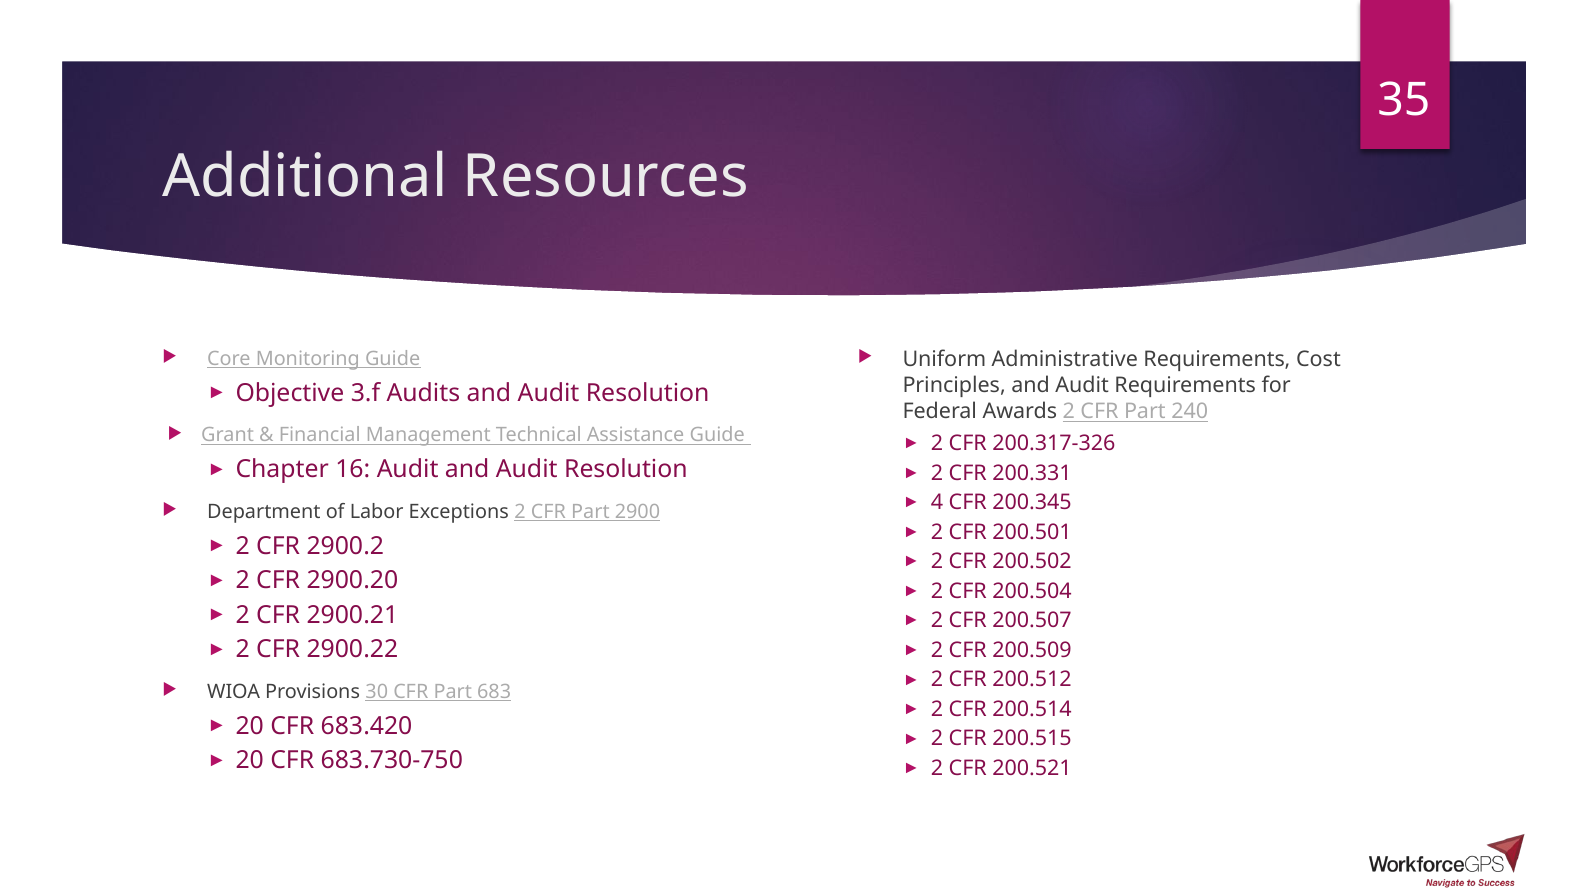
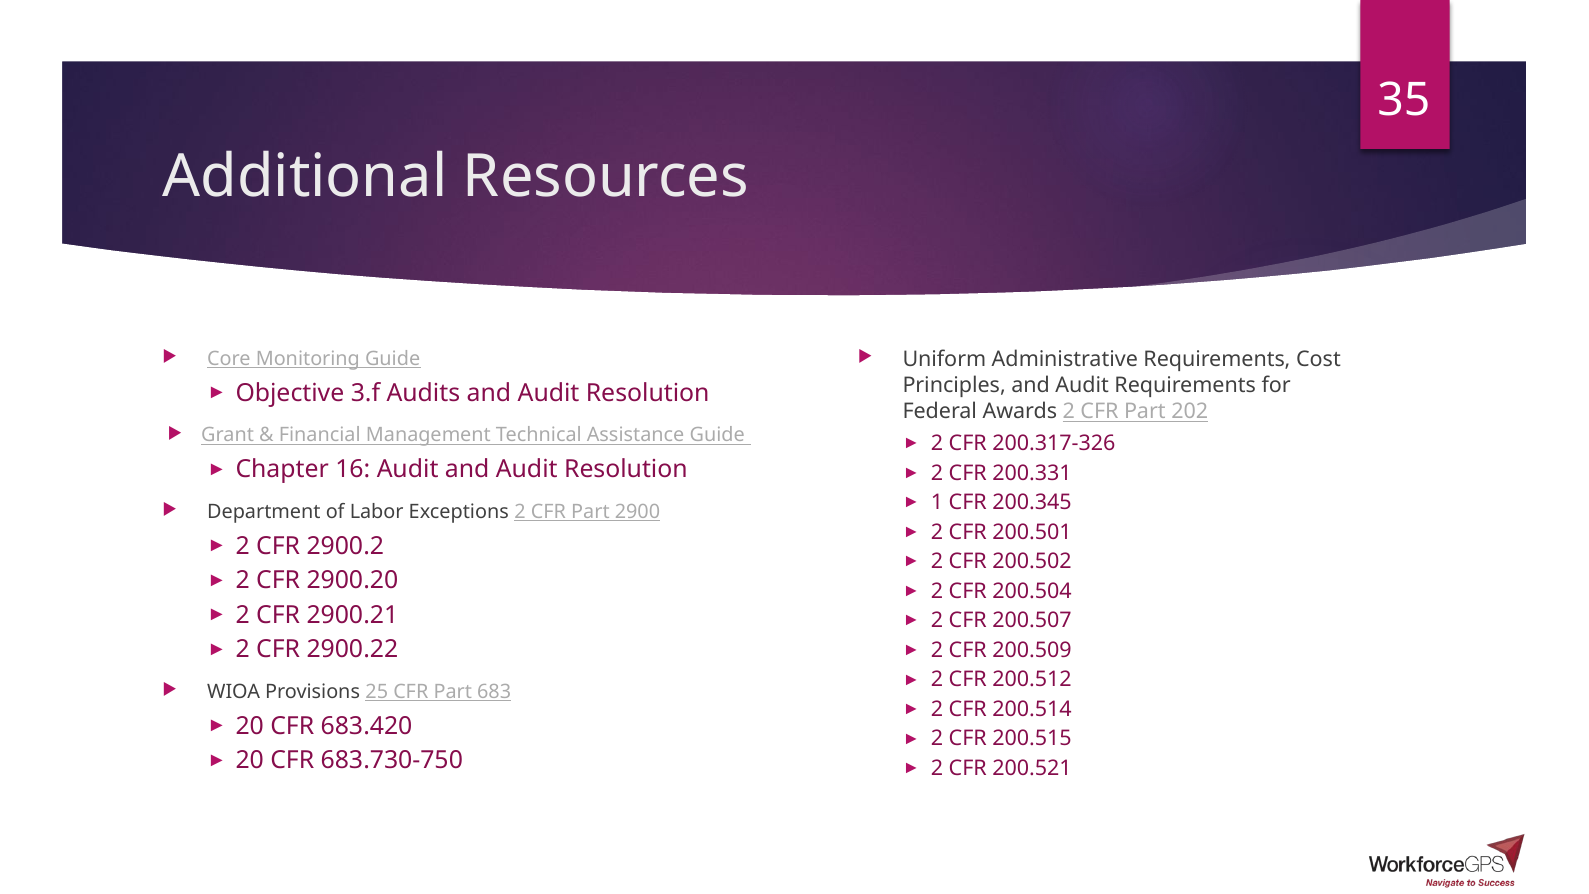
240: 240 -> 202 (1190, 411)
4: 4 -> 1 (937, 503)
30: 30 -> 25 (377, 691)
